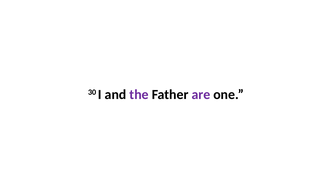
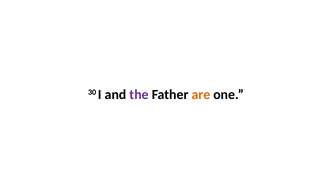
are colour: purple -> orange (201, 94)
